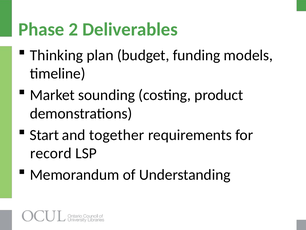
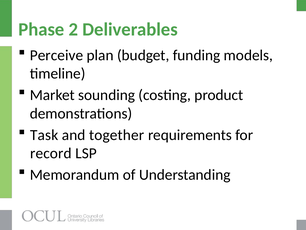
Thinking: Thinking -> Perceive (57, 55)
Start: Start -> Task (44, 135)
